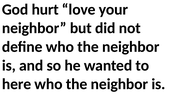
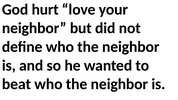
here: here -> beat (16, 84)
